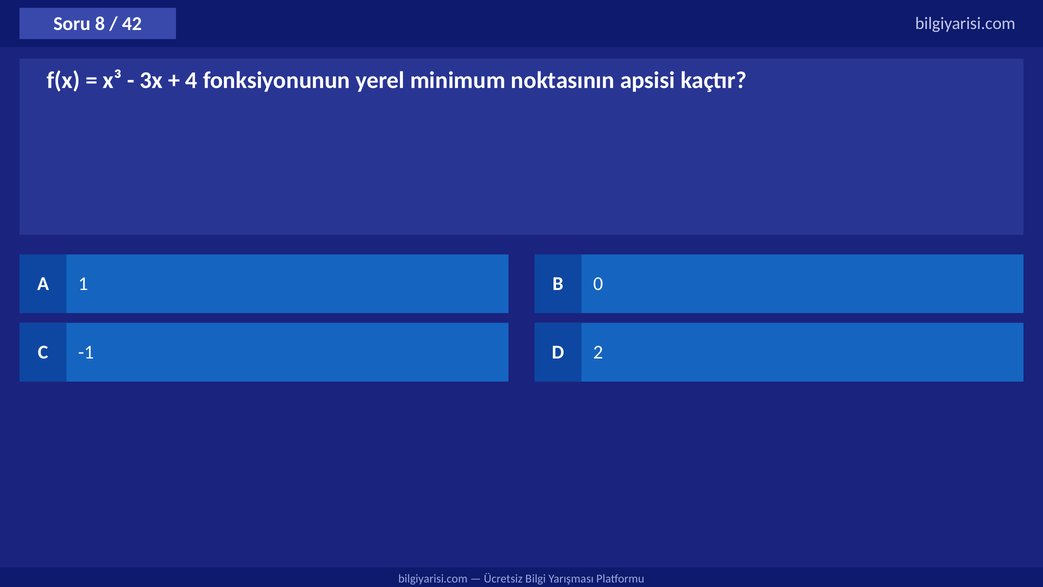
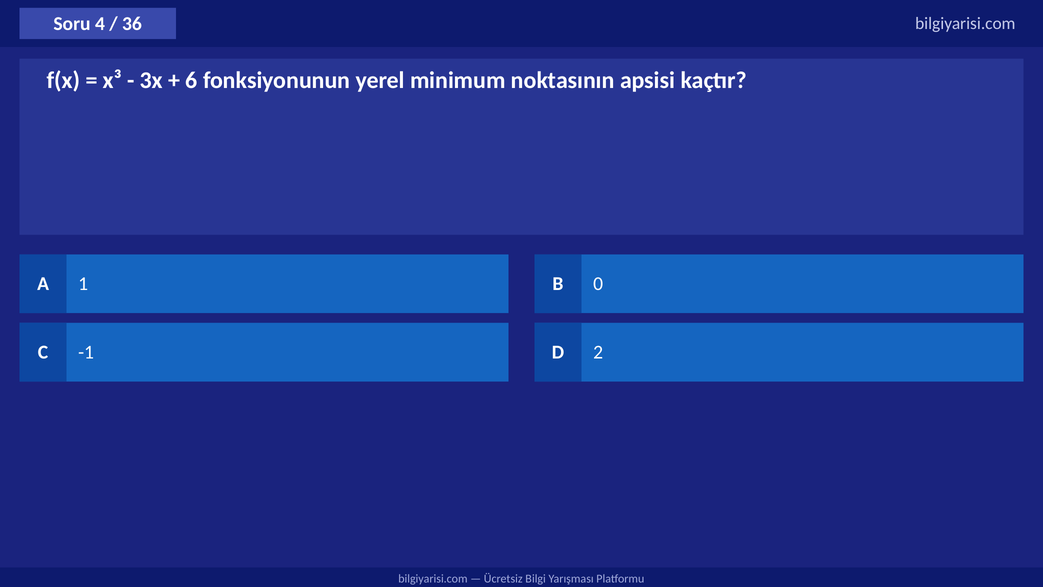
8: 8 -> 4 (100, 24)
42: 42 -> 36 (132, 24)
4: 4 -> 6 (192, 80)
